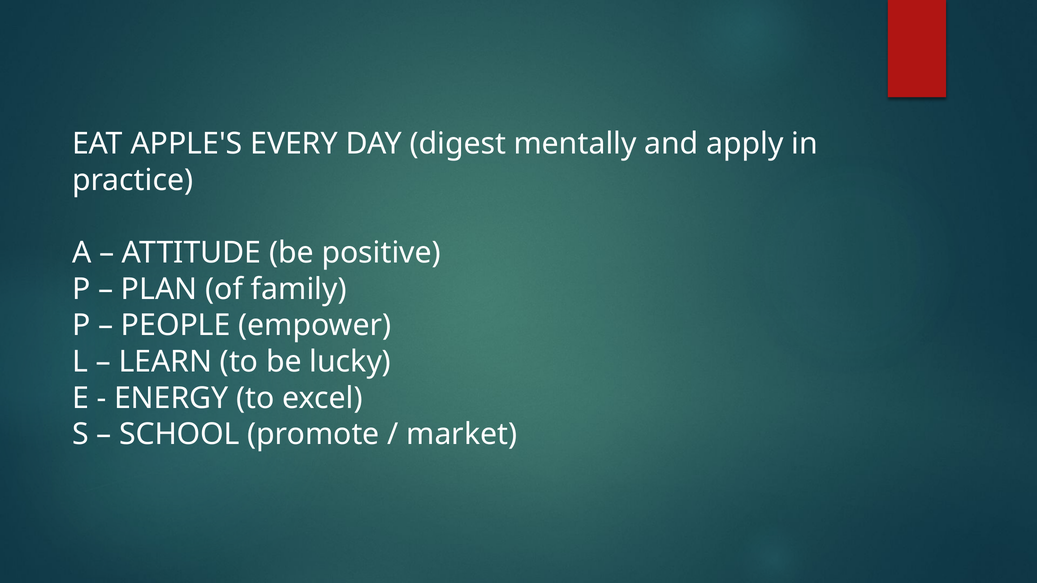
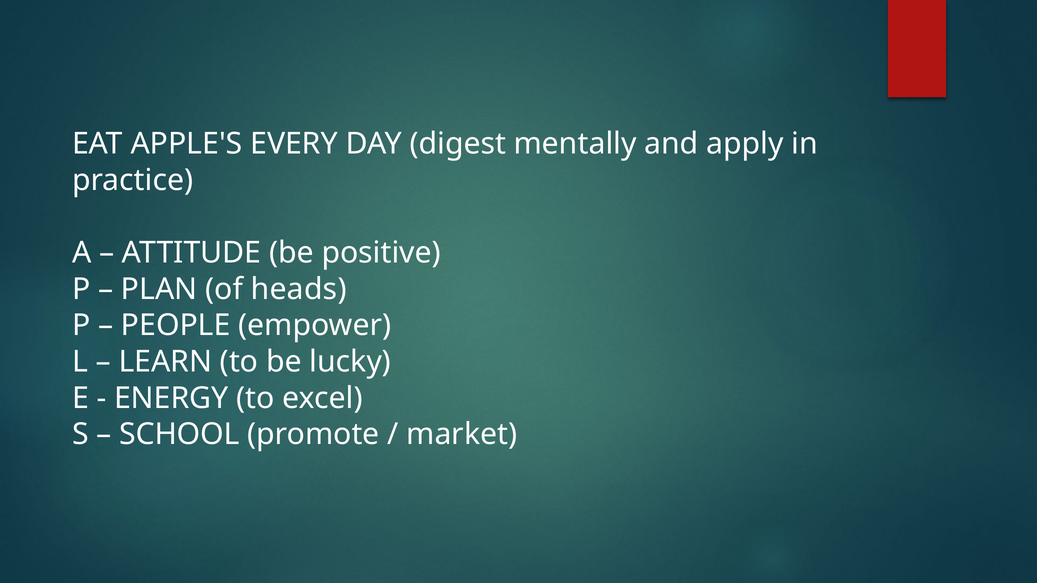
family: family -> heads (299, 289)
